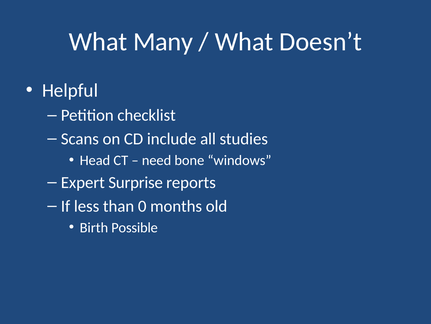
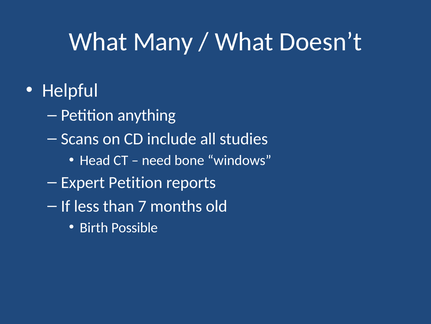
checklist: checklist -> anything (147, 115)
Expert Surprise: Surprise -> Petition (136, 182)
0: 0 -> 7 (142, 206)
